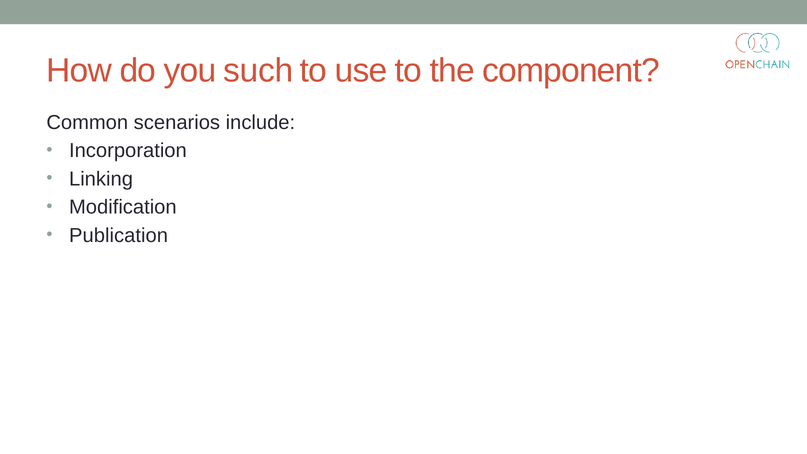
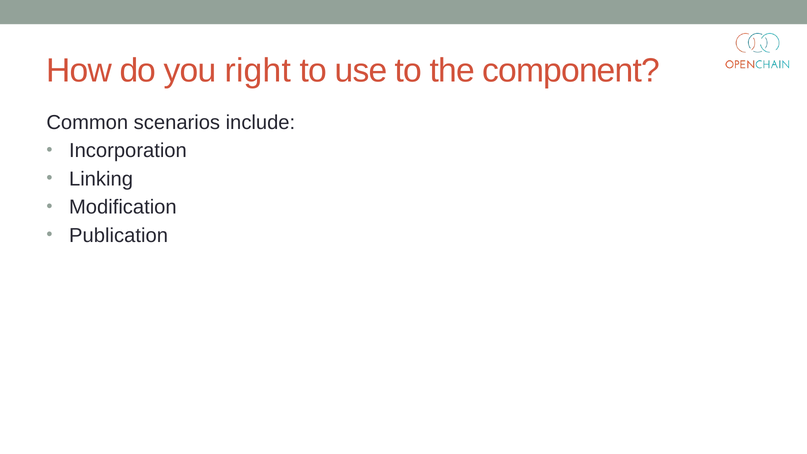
such: such -> right (258, 70)
